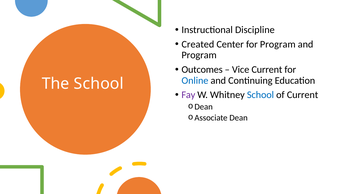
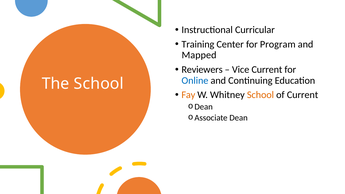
Discipline: Discipline -> Curricular (255, 30)
Created: Created -> Training (198, 44)
Program: Program -> Mapped (199, 55)
Outcomes: Outcomes -> Reviewers (202, 70)
Fay colour: purple -> orange (188, 95)
School colour: blue -> orange (260, 95)
